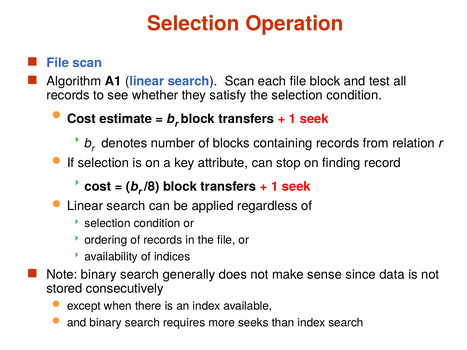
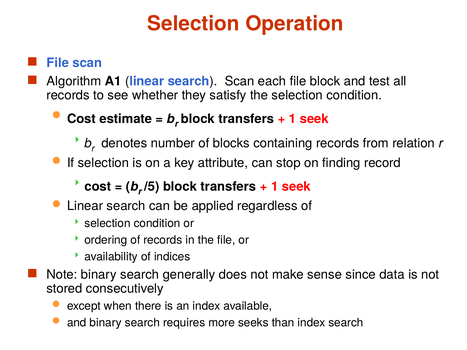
/8: /8 -> /5 (152, 187)
